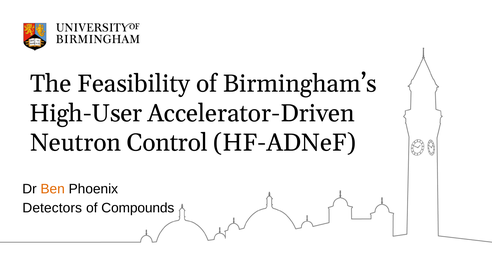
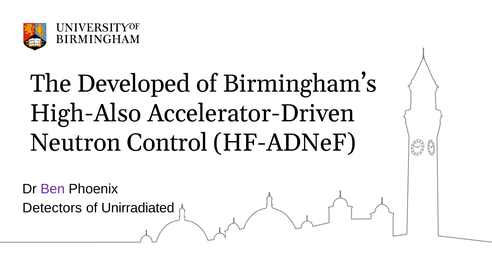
Feasibility: Feasibility -> Developed (134, 84)
High-User: High-User -> High-Also (86, 113)
Ben colour: orange -> purple (53, 189)
Compounds: Compounds -> Unirradiated (138, 208)
